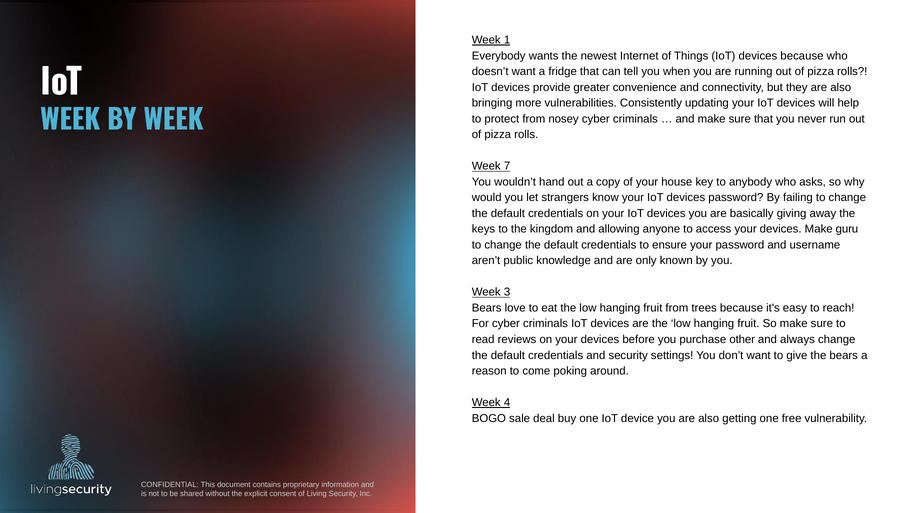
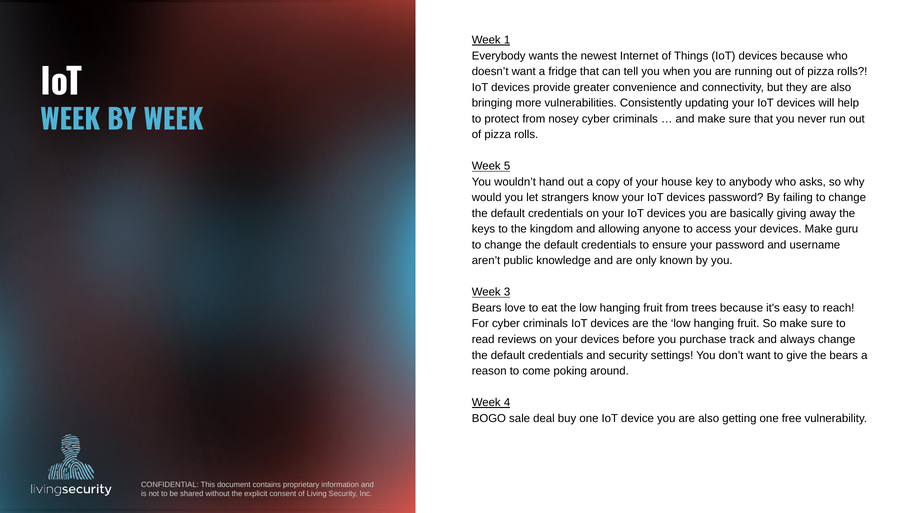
7: 7 -> 5 (507, 166)
other: other -> track (742, 339)
